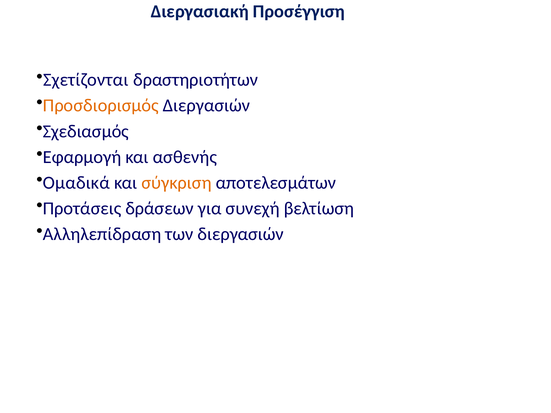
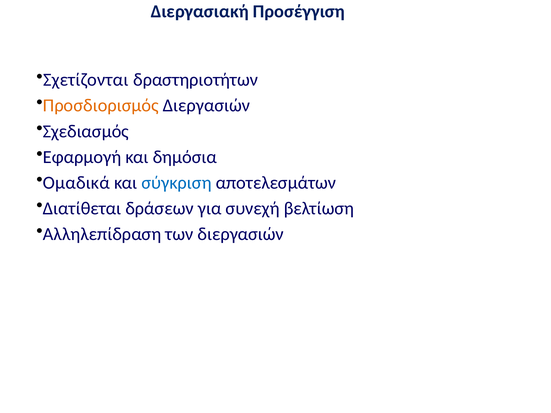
ασθενής: ασθενής -> δημόσια (185, 157)
σύγκριση colour: orange -> blue (177, 183)
Προτάσεις: Προτάσεις -> Διατίθεται (82, 208)
